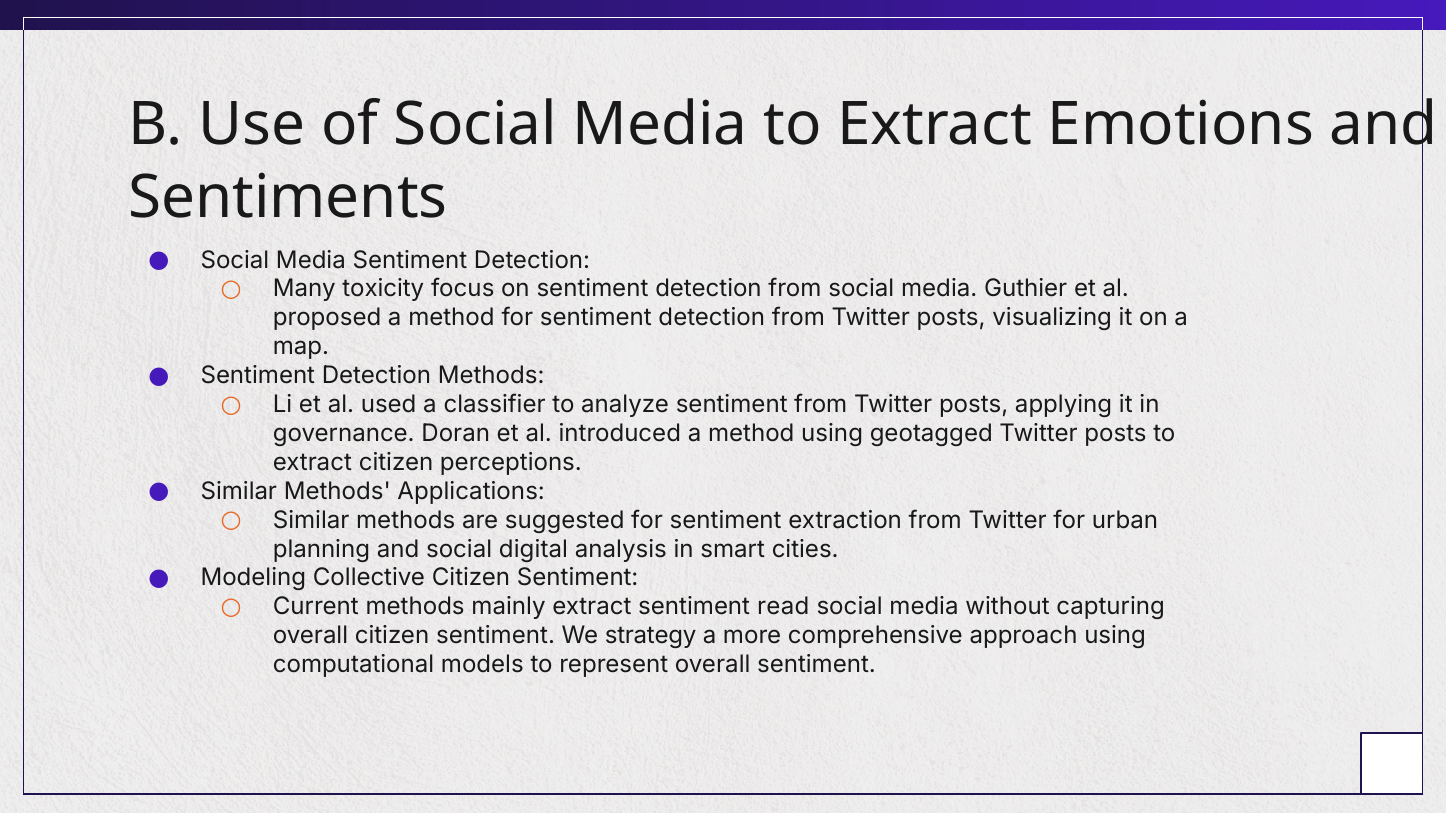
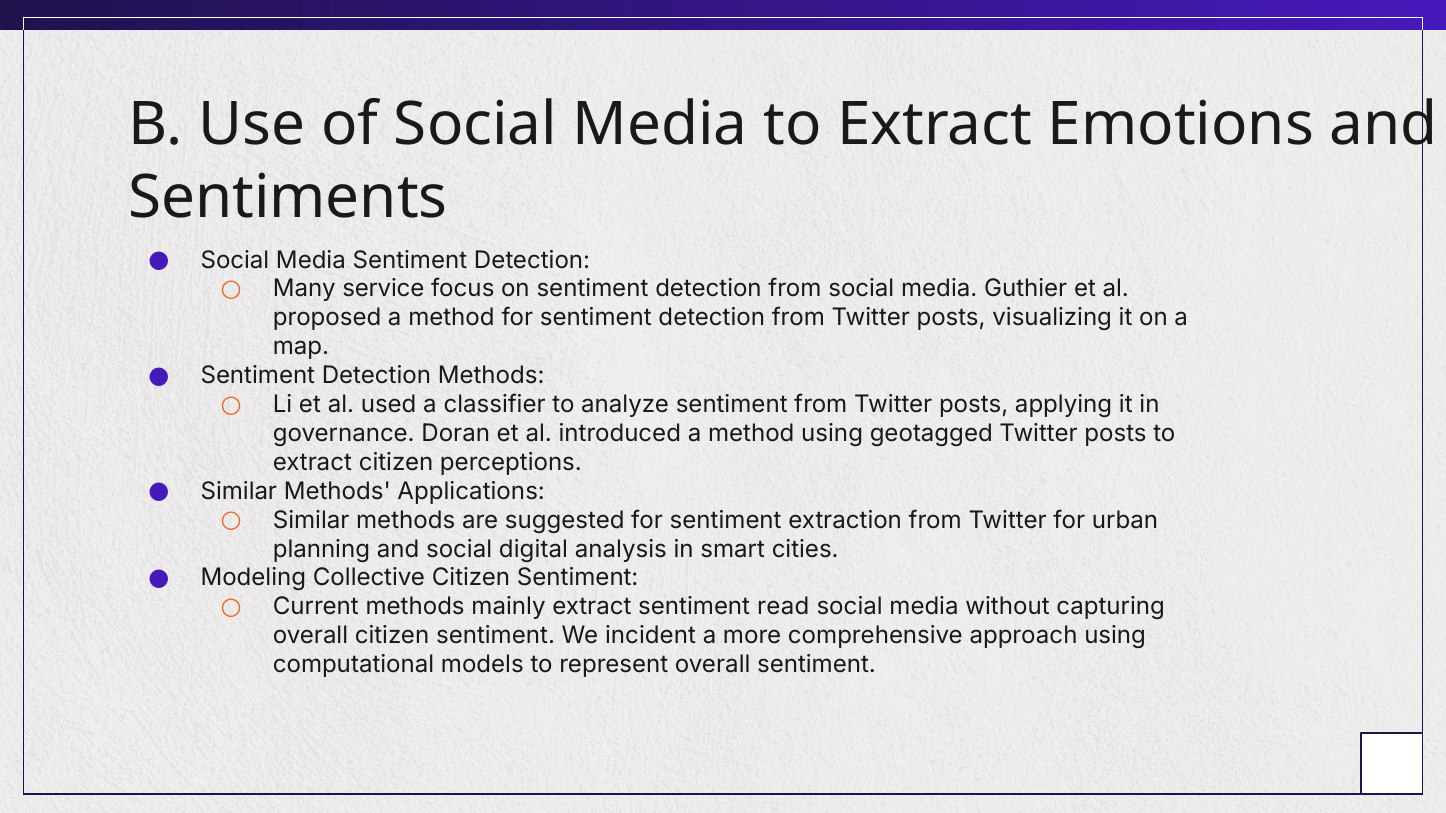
toxicity: toxicity -> service (383, 289)
strategy: strategy -> incident (651, 636)
